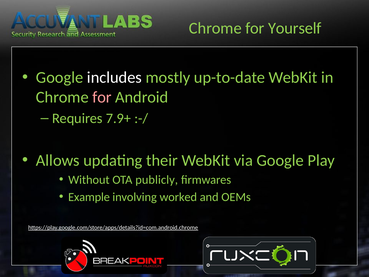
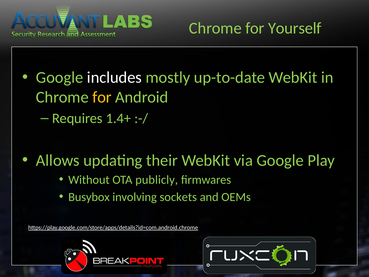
for colour: pink -> yellow (102, 97)
7.9+: 7.9+ -> 1.4+ (118, 118)
Example: Example -> Busybox (89, 197)
worked: worked -> sockets (178, 197)
